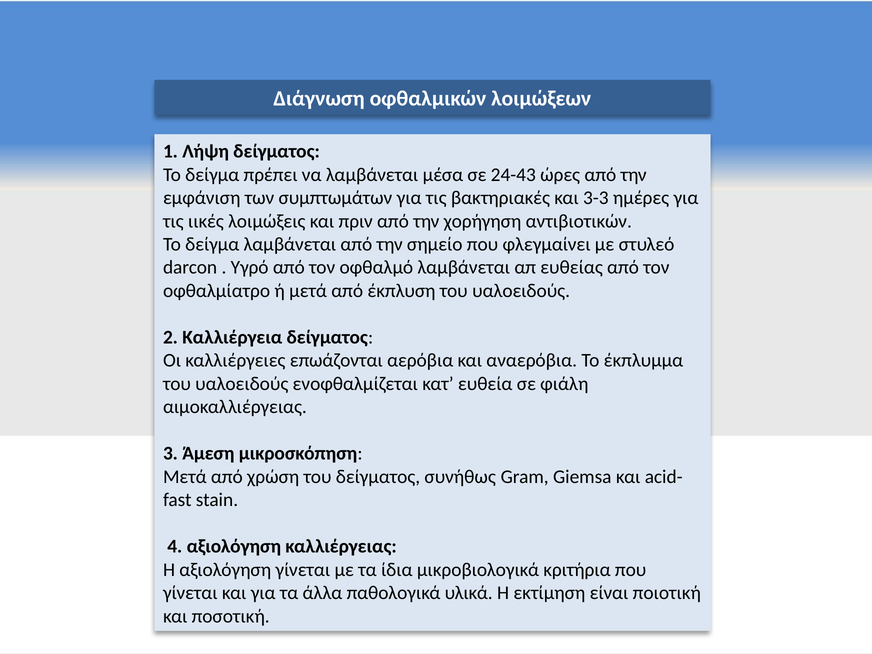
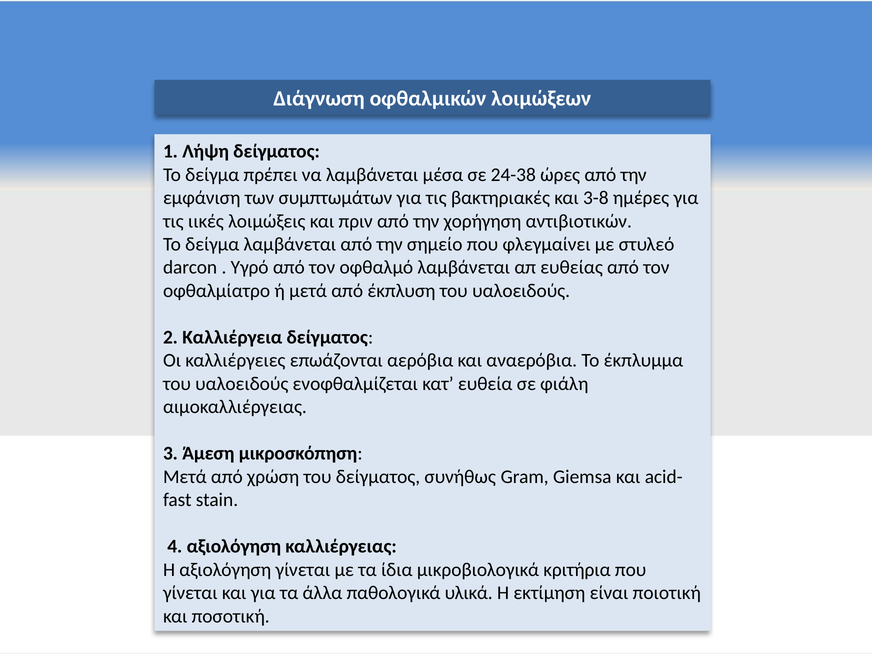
24-43: 24-43 -> 24-38 (513, 175)
3-3: 3-3 -> 3-8 (596, 198)
